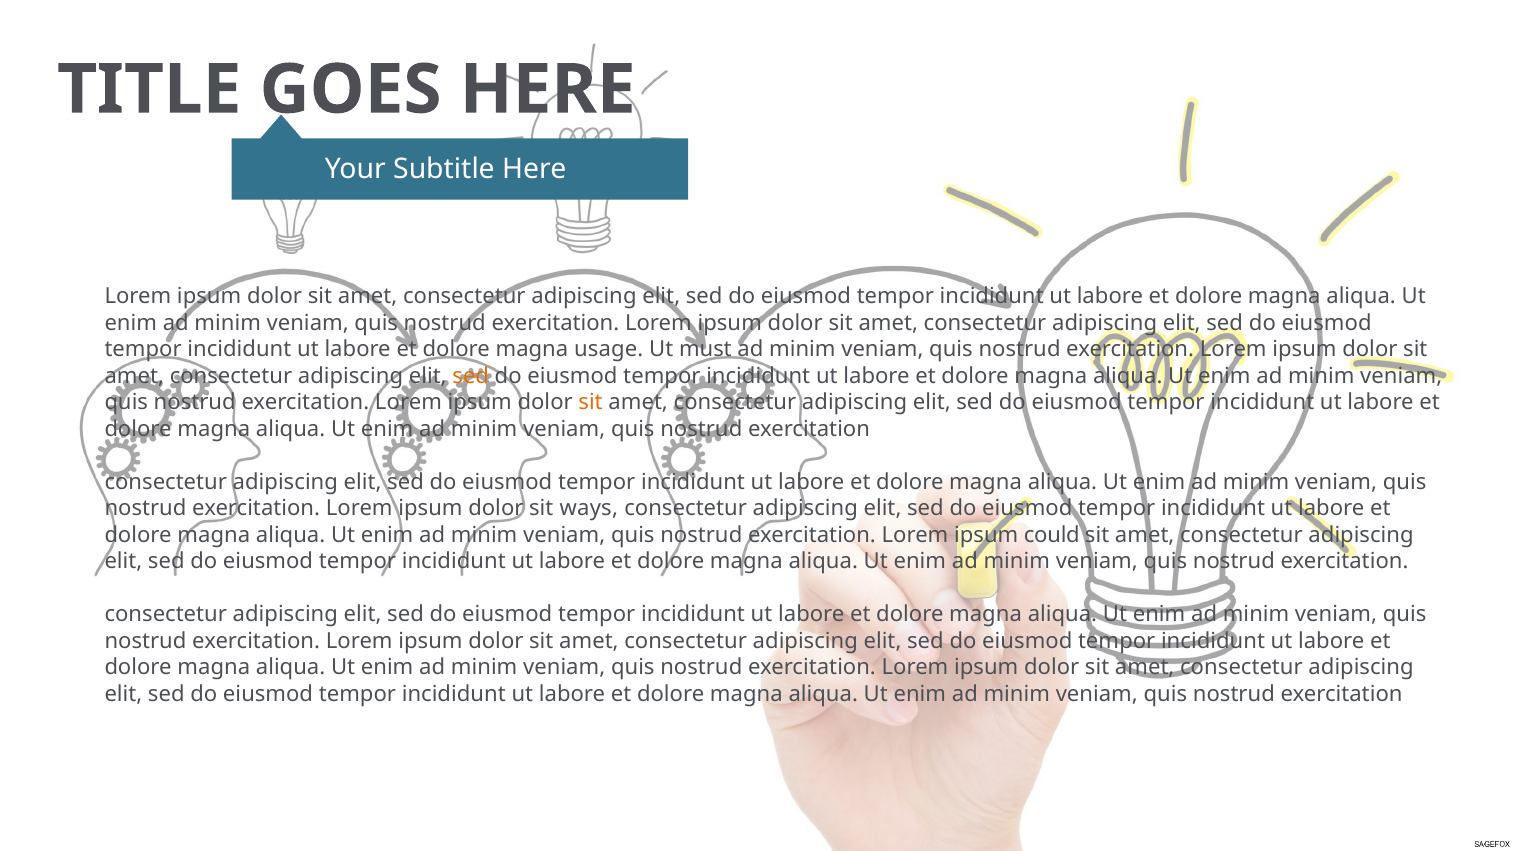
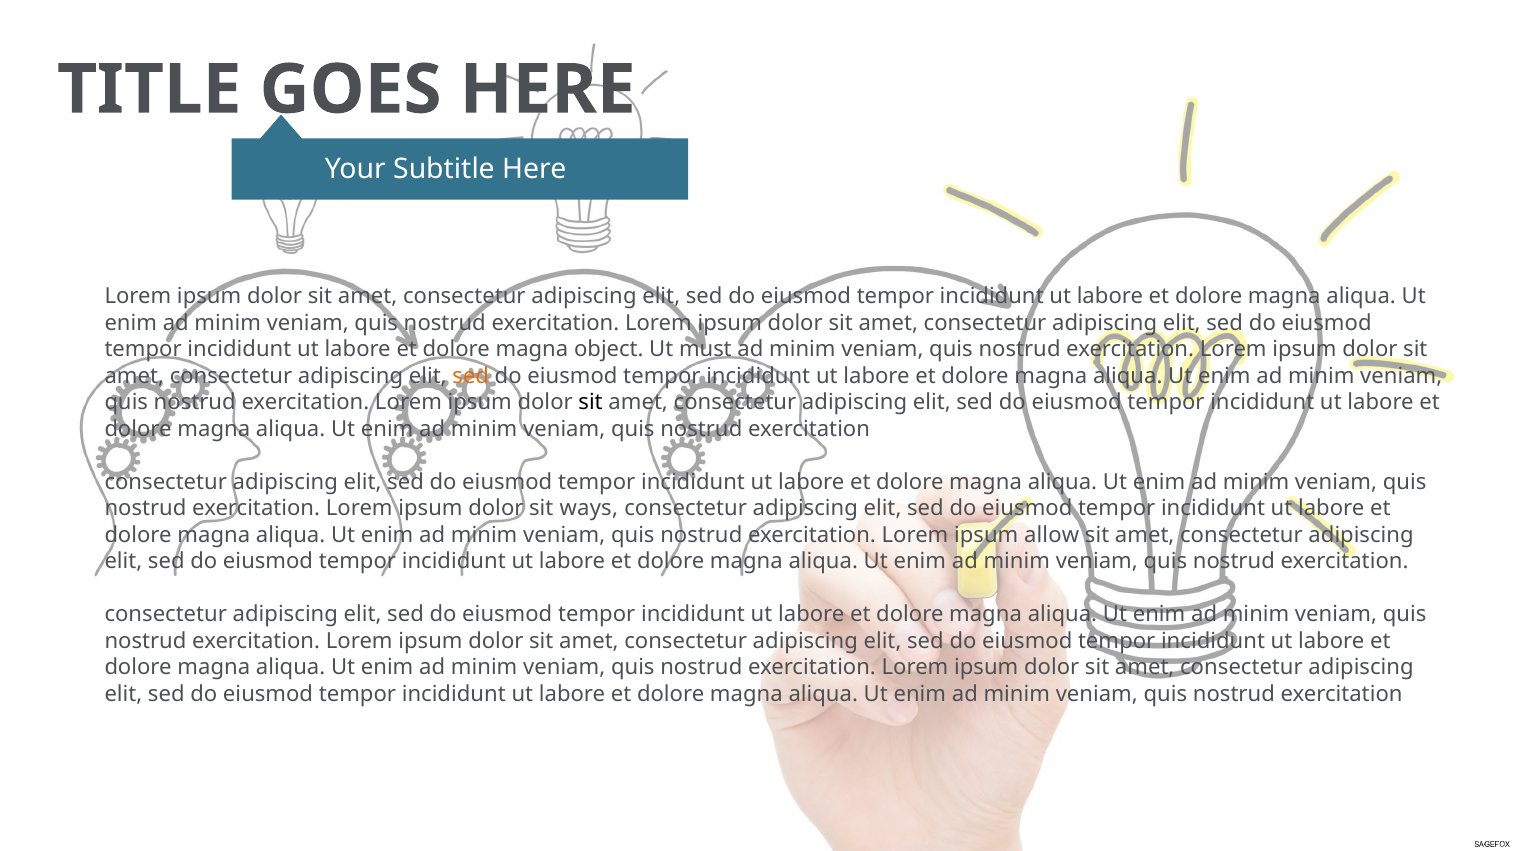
usage: usage -> object (609, 350)
sit colour: orange -> black (591, 403)
could: could -> allow (1052, 535)
